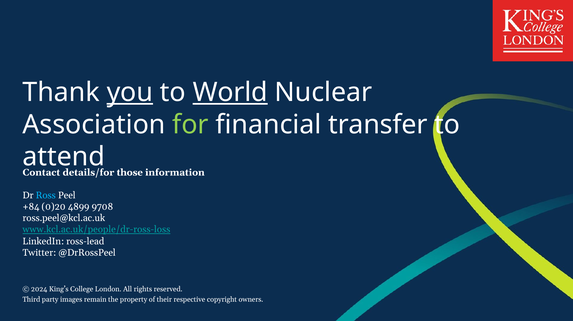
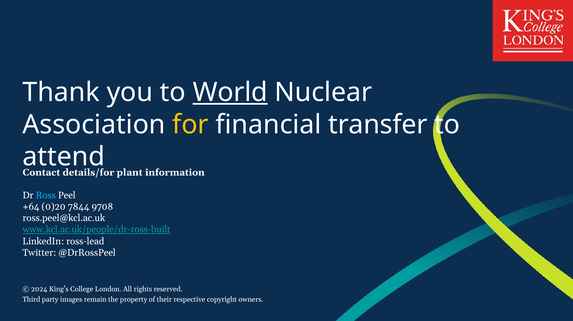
you underline: present -> none (130, 92)
for colour: light green -> yellow (190, 125)
those: those -> plant (130, 172)
+84: +84 -> +64 (31, 207)
4899: 4899 -> 7844 (79, 207)
www.kcl.ac.uk/people/dr-ross-loss: www.kcl.ac.uk/people/dr-ross-loss -> www.kcl.ac.uk/people/dr-ross-built (96, 229)
